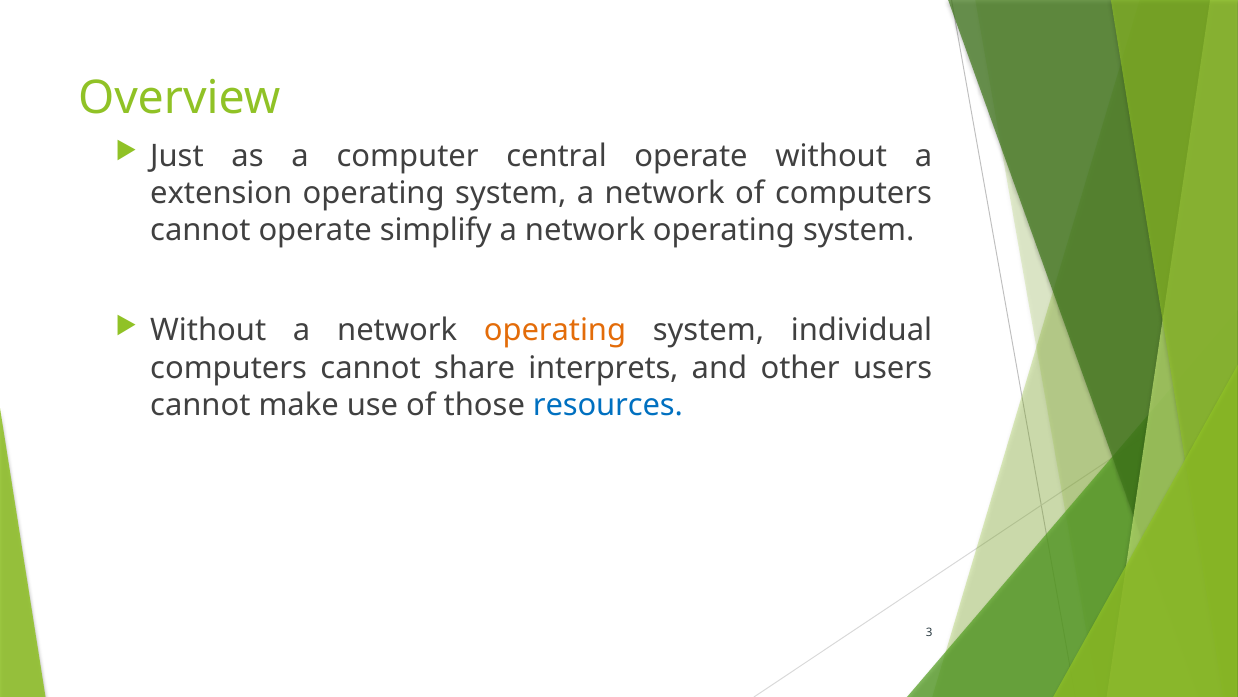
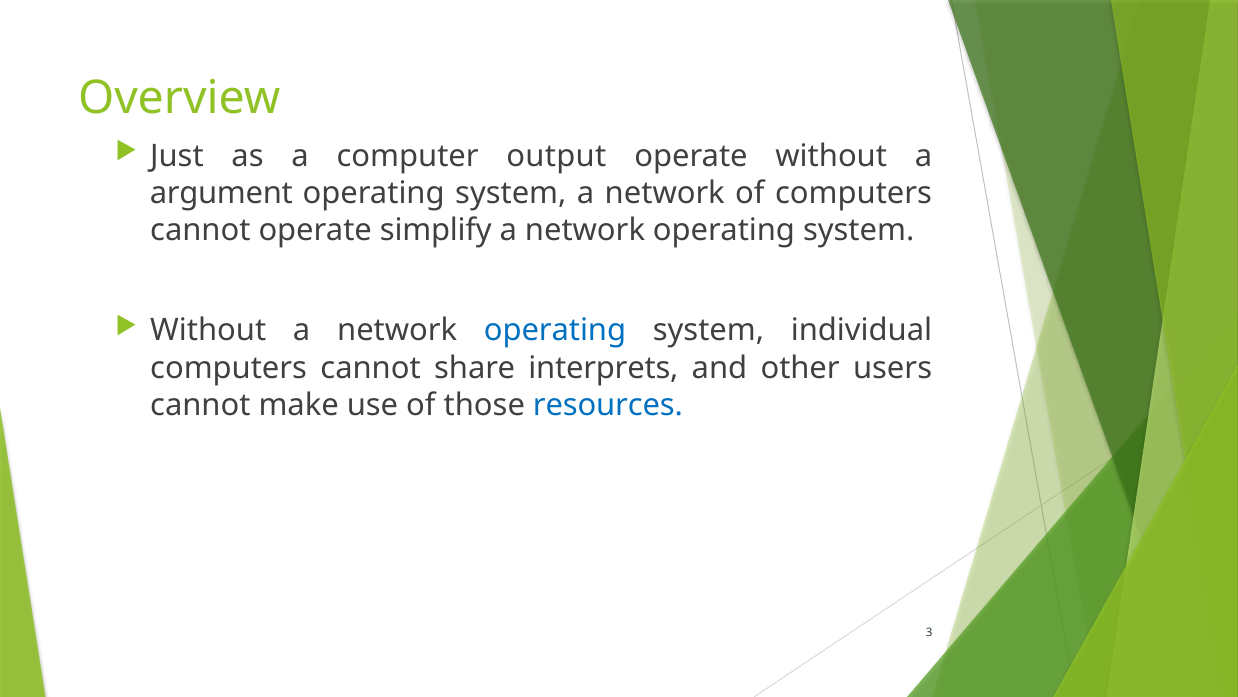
central: central -> output (556, 156)
extension: extension -> argument (221, 193)
operating colour: orange -> blue (555, 330)
